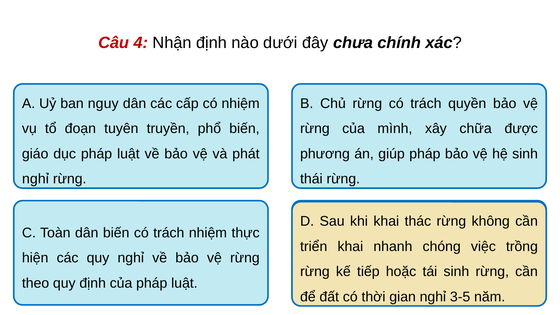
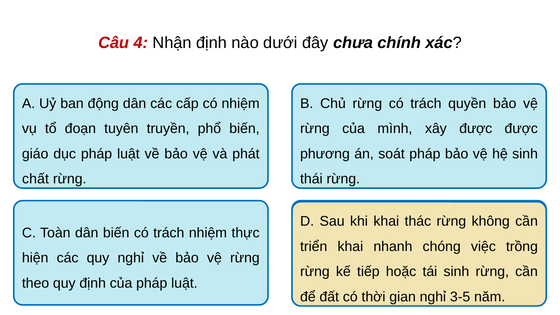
nguy: nguy -> động (103, 103)
xây chữa: chữa -> được (476, 129)
giúp: giúp -> soát (392, 154)
nghỉ: nghỉ -> chất (35, 179)
